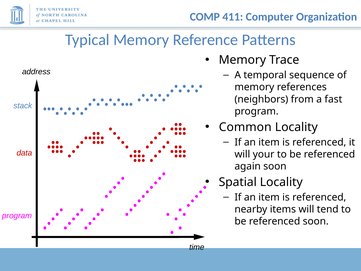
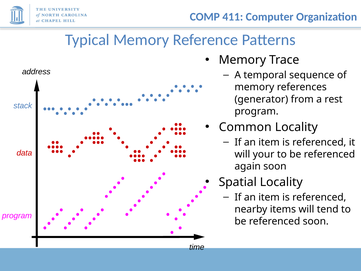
neighbors: neighbors -> generator (261, 99)
fast: fast -> rest (333, 99)
